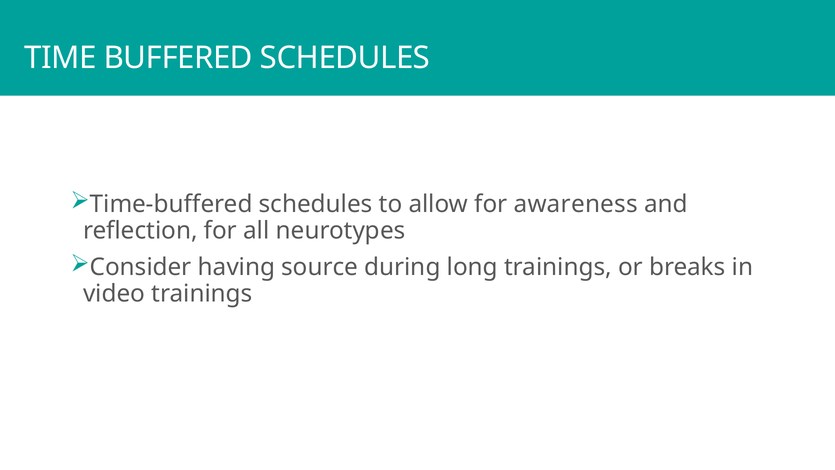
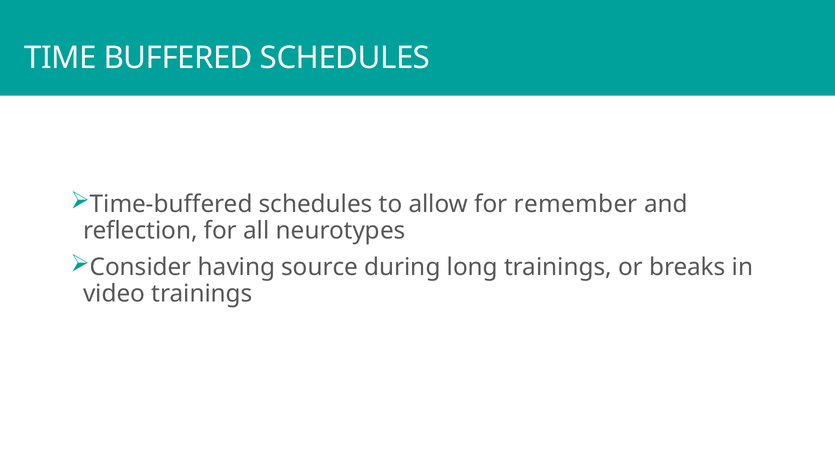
awareness: awareness -> remember (576, 204)
